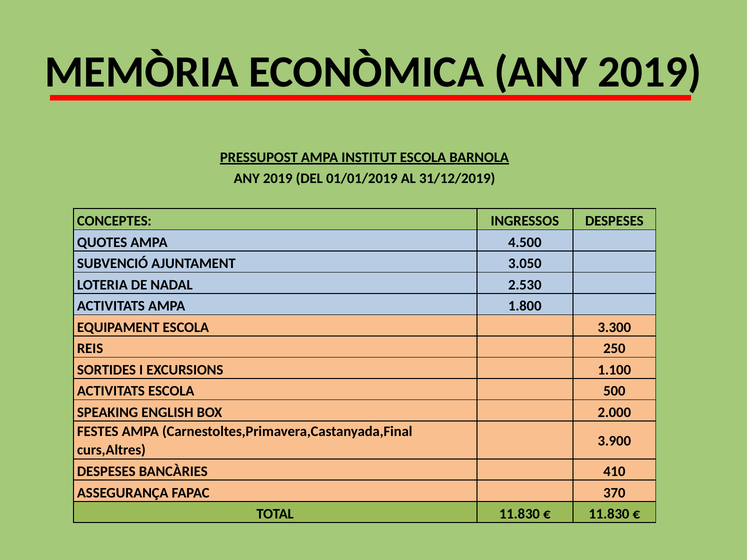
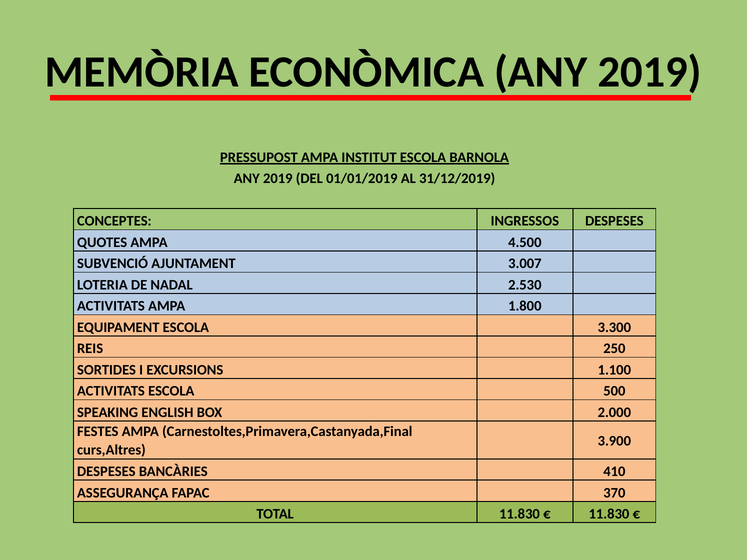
3.050: 3.050 -> 3.007 (525, 264)
